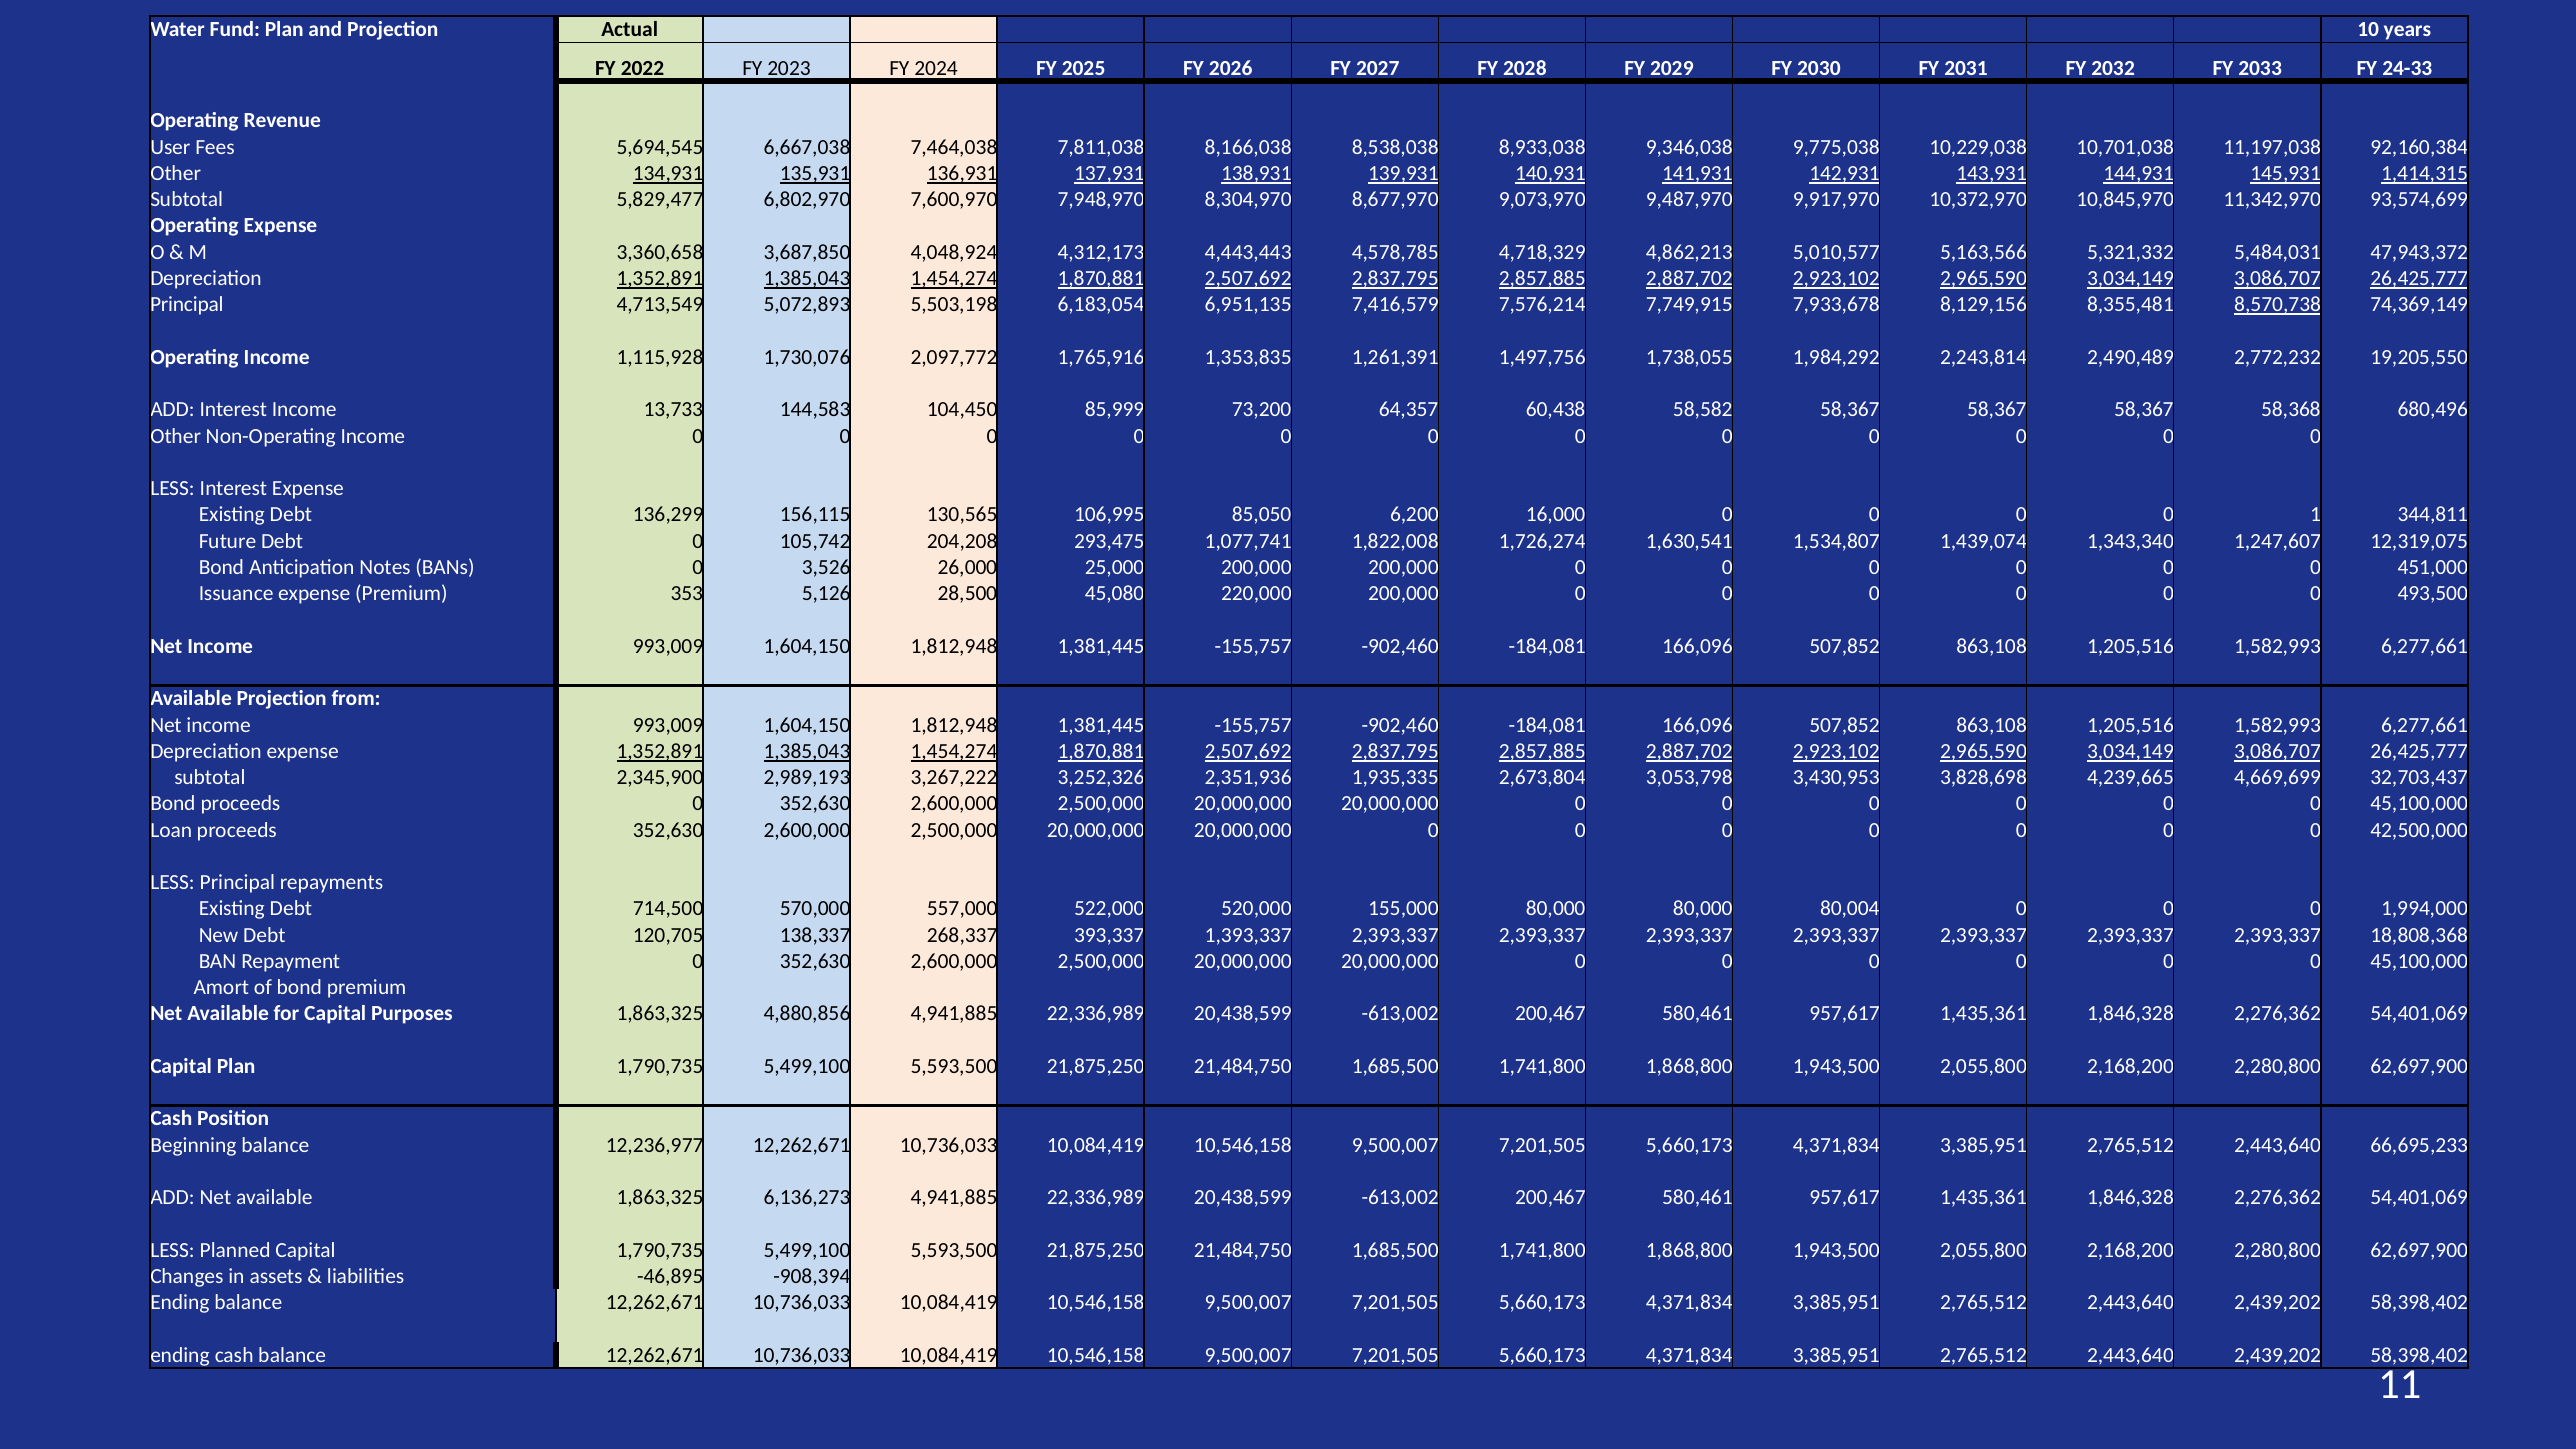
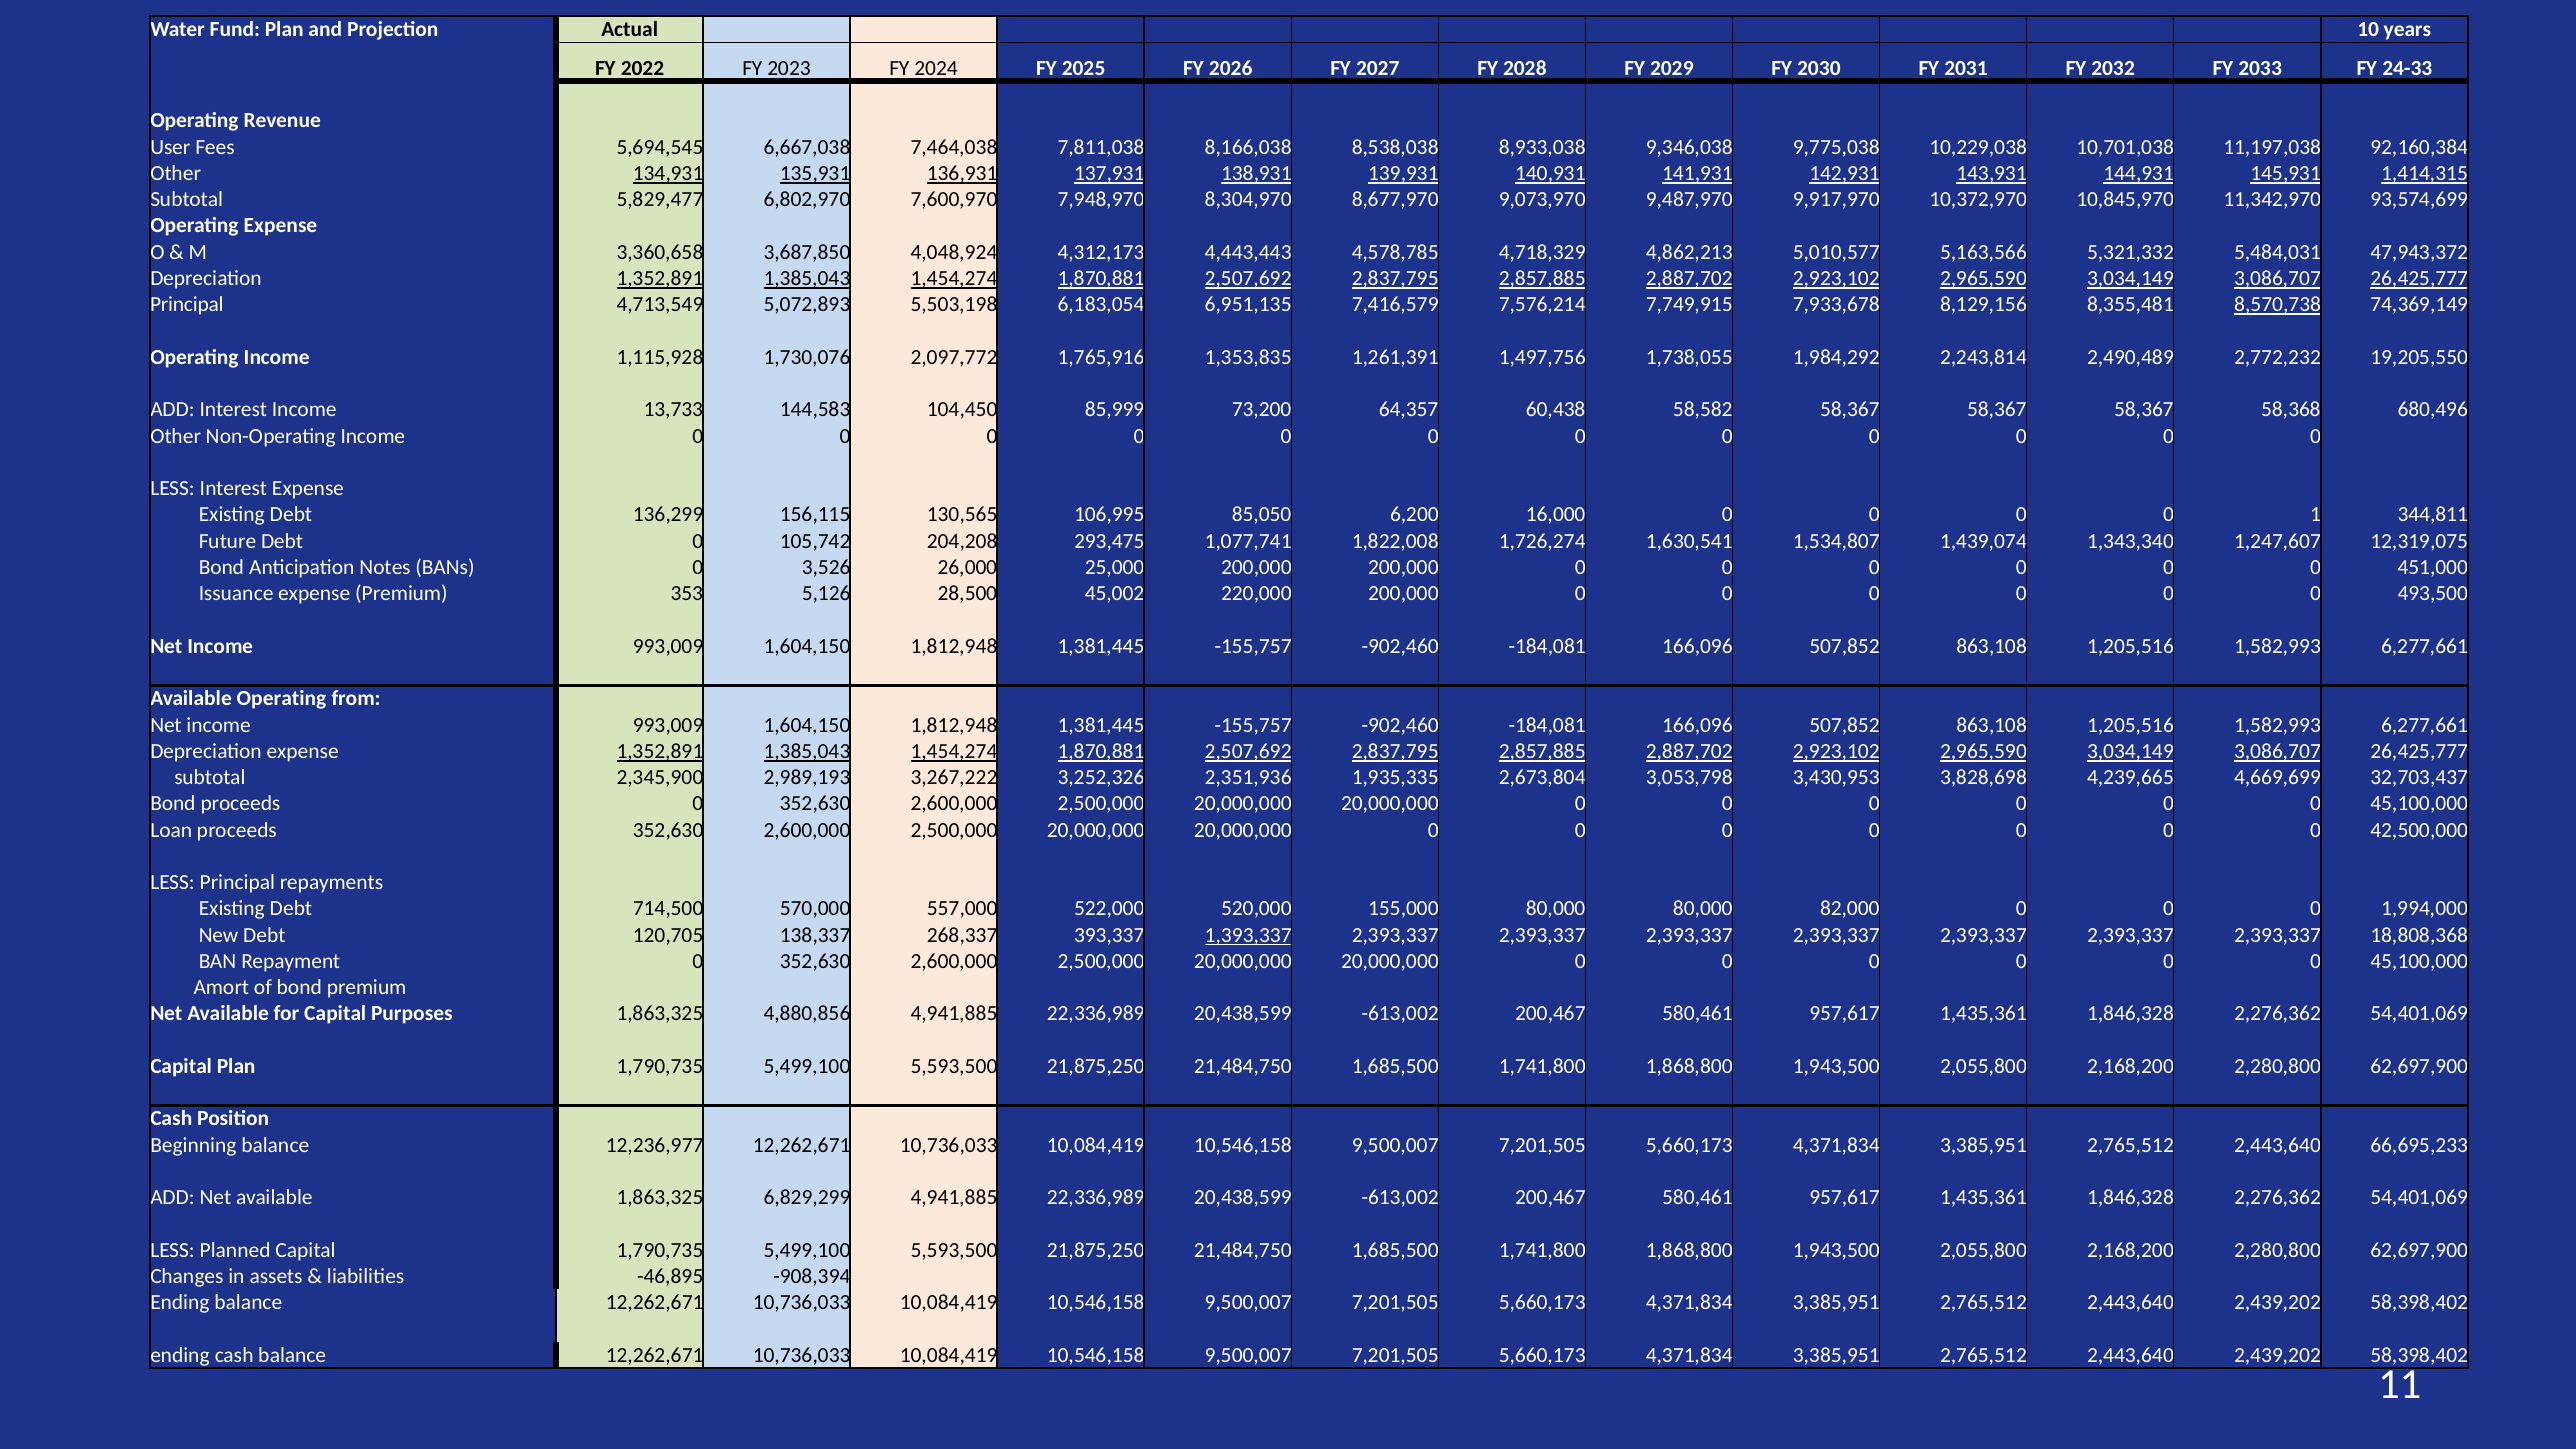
45,080: 45,080 -> 45,002 (1114, 594)
Available Projection: Projection -> Operating (282, 699)
80,004: 80,004 -> 82,000 (1850, 909)
1,393,337 underline: none -> present (1248, 935)
6,136,273: 6,136,273 -> 6,829,299 (807, 1198)
